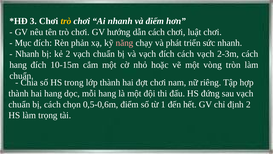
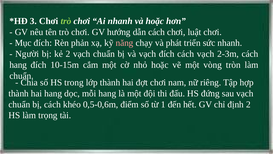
trò colour: yellow -> light green (66, 21)
và điểm: điểm -> hoặc (155, 21)
Nhanh: Nhanh -> Người (27, 54)
chọn: chọn -> khéo (72, 104)
